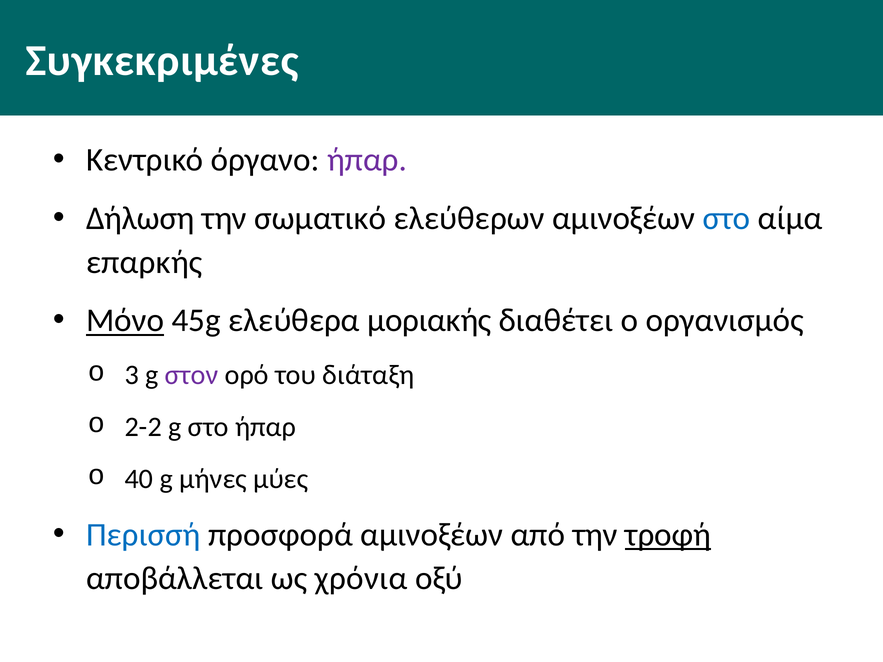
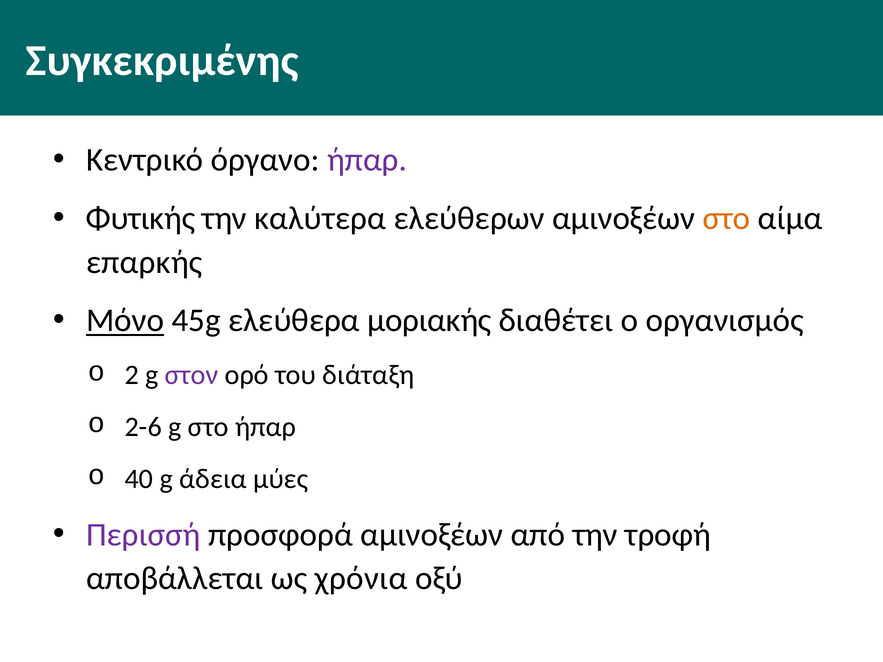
Συγκεκριμένες: Συγκεκριμένες -> Συγκεκριμένης (162, 61)
Δήλωση: Δήλωση -> Φυτικής (140, 218)
σωματικό: σωματικό -> καλύτερα (320, 218)
στο colour: blue -> orange (726, 218)
3: 3 -> 2 (132, 375)
2-2: 2-2 -> 2-6 (143, 427)
μήνες: μήνες -> άδεια (213, 479)
Περισσή colour: blue -> purple (143, 535)
τροφή underline: present -> none (668, 535)
